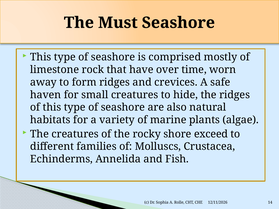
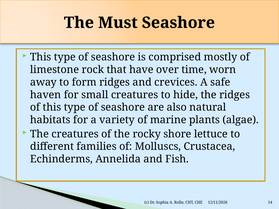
exceed: exceed -> lettuce (211, 134)
